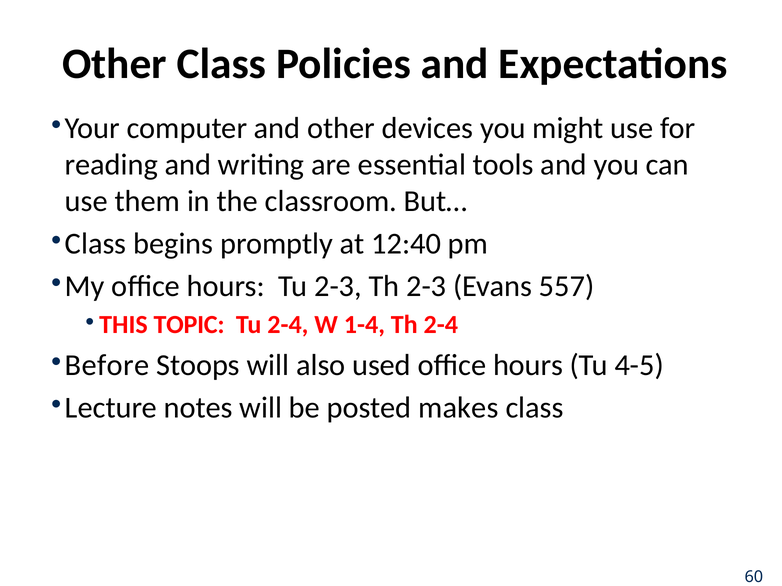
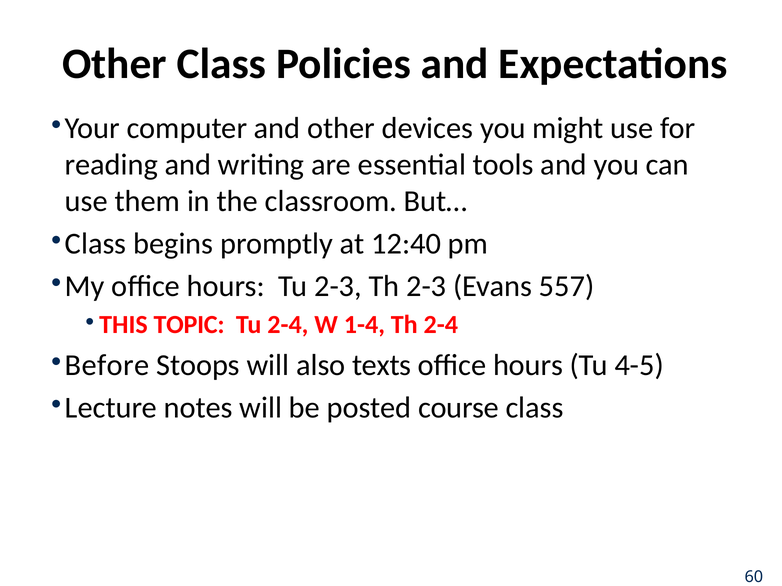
used: used -> texts (382, 365)
makes: makes -> course (459, 408)
